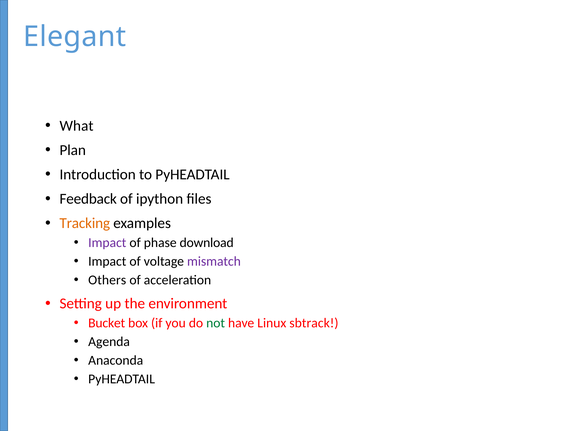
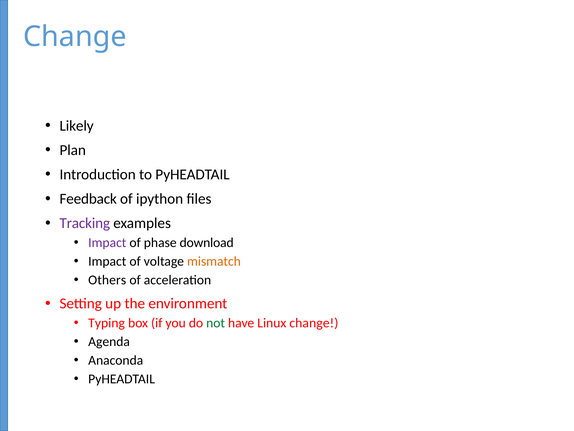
Elegant: Elegant -> Change (75, 37)
What: What -> Likely (77, 126)
Tracking colour: orange -> purple (85, 223)
mismatch colour: purple -> orange (214, 261)
Bucket: Bucket -> Typing (107, 323)
Linux sbtrack: sbtrack -> change (314, 323)
